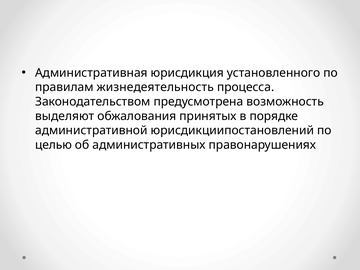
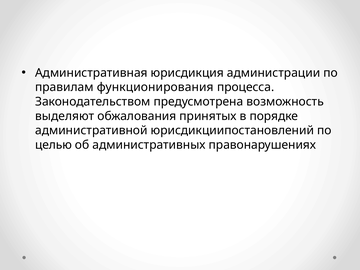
установленного: установленного -> администрации (274, 73)
жизнедеятельность: жизнедеятельность -> функционирования (155, 87)
